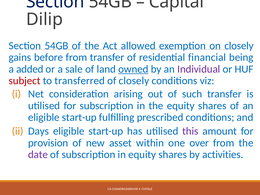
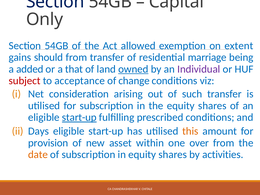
Dilip: Dilip -> Only (45, 19)
on closely: closely -> extent (239, 46)
before: before -> should (49, 57)
financial: financial -> marriage (207, 57)
sale: sale -> that (74, 69)
transferred: transferred -> acceptance (80, 81)
of closely: closely -> change (134, 81)
start-up underline: none -> present (79, 117)
this colour: purple -> orange (190, 131)
date colour: purple -> orange (38, 155)
